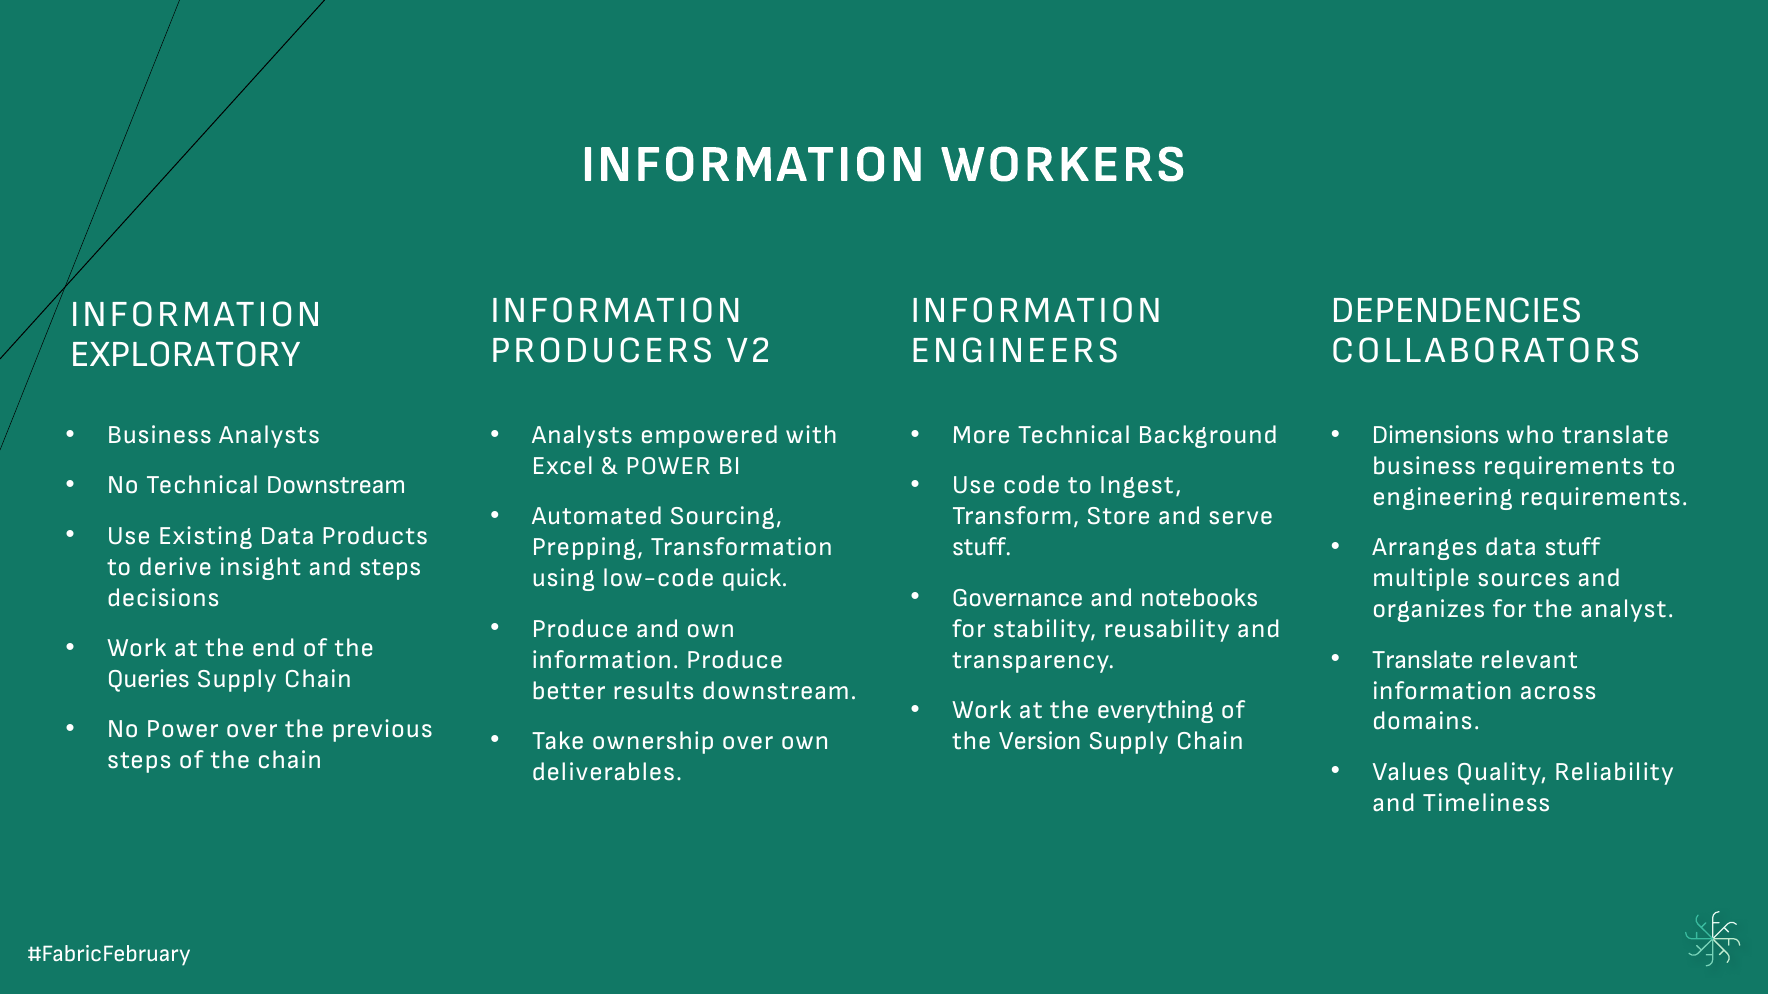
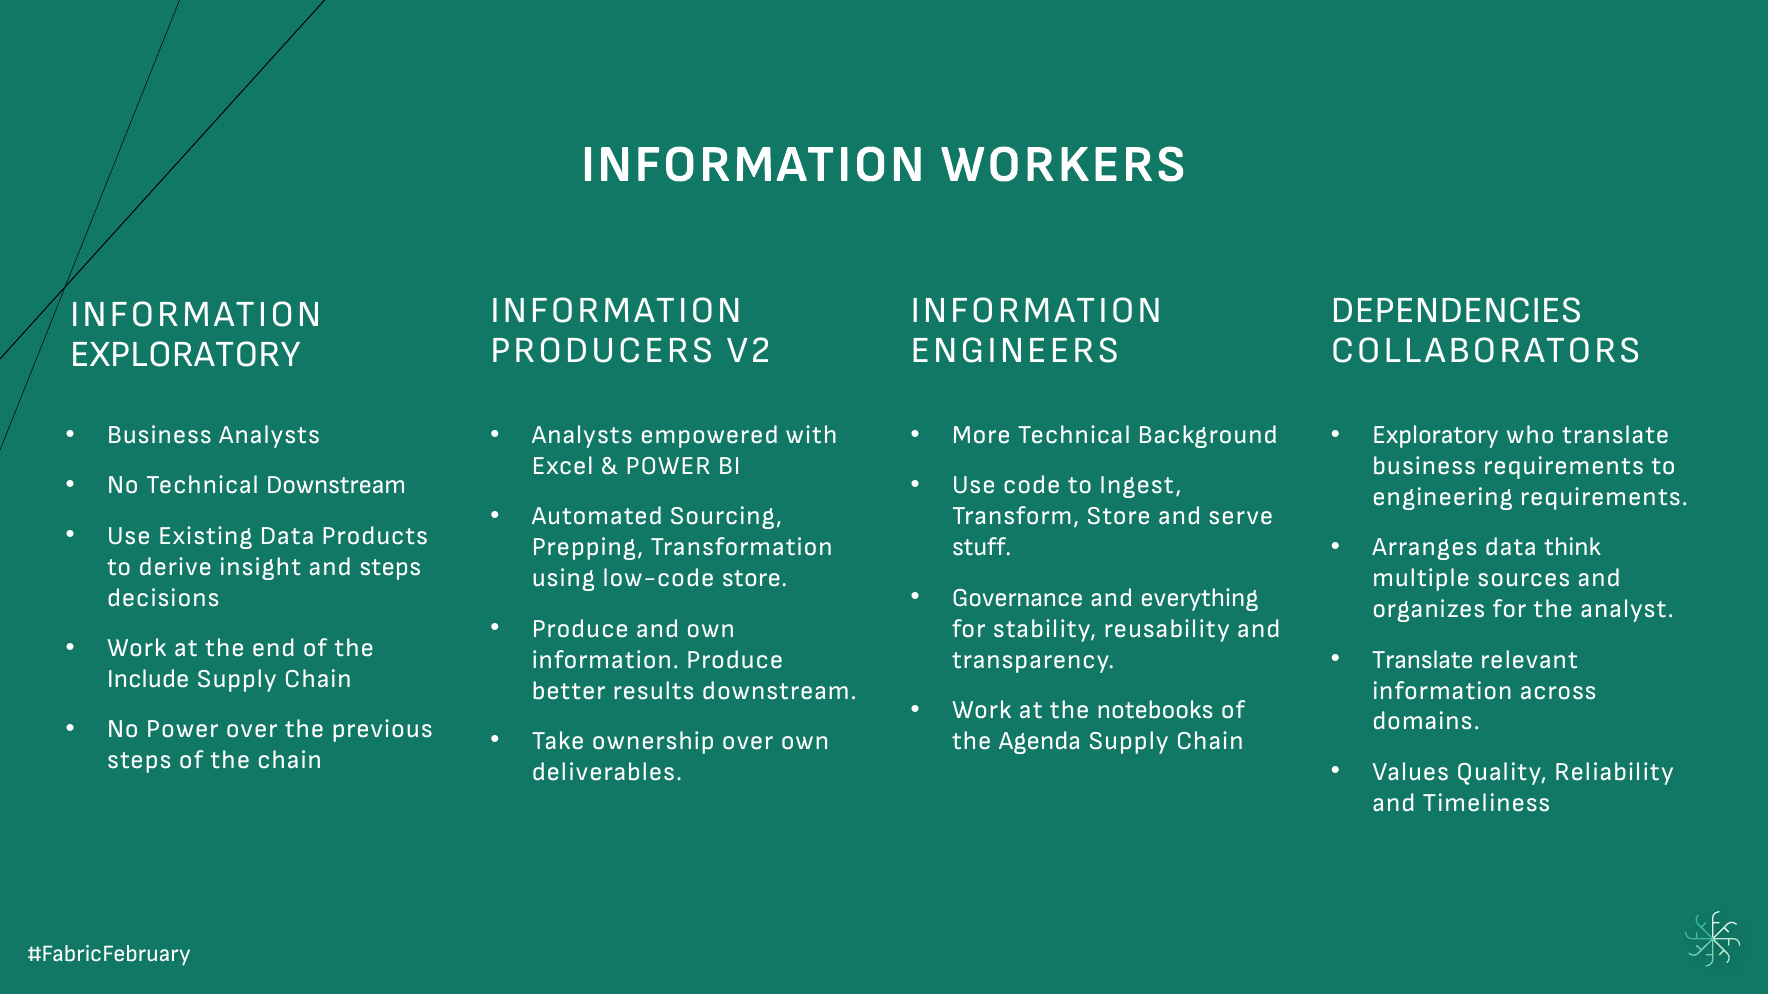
Dimensions: Dimensions -> Exploratory (1436, 435)
data stuff: stuff -> think (1573, 548)
low-code quick: quick -> store (755, 579)
notebooks: notebooks -> everything (1200, 598)
Queries: Queries -> Include (148, 679)
everything: everything -> notebooks (1155, 710)
Version: Version -> Agenda (1040, 741)
